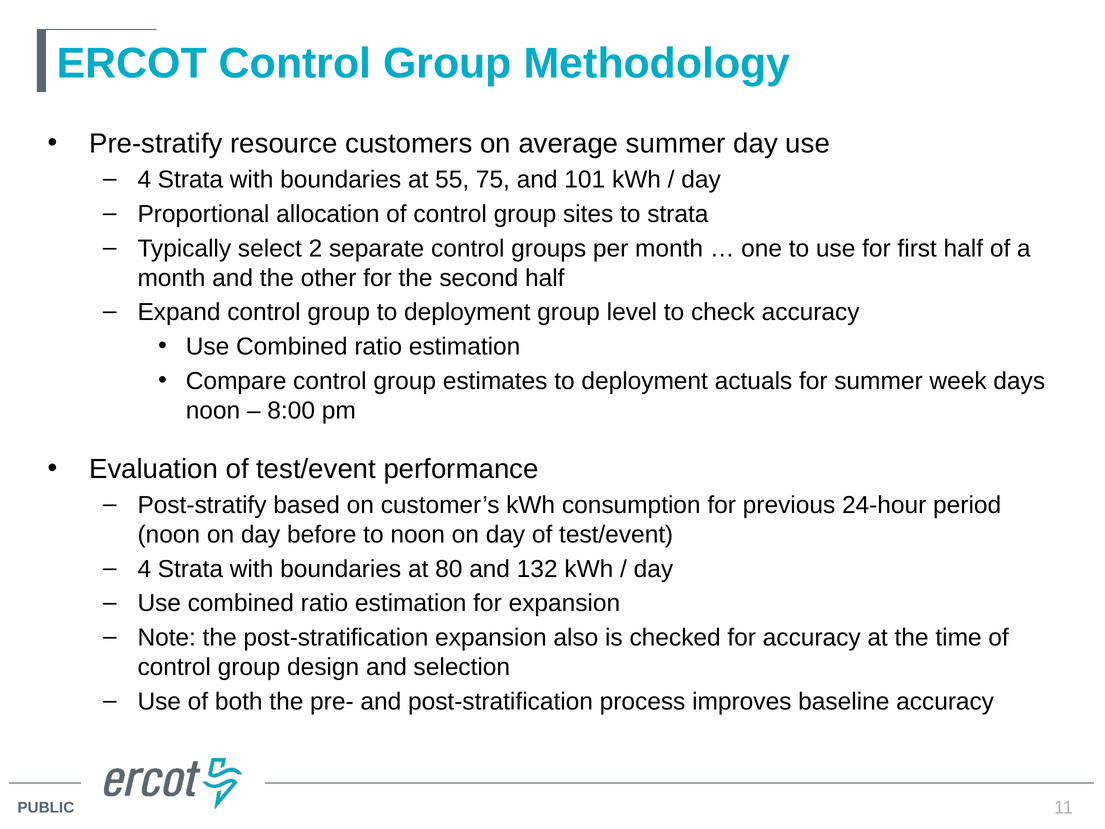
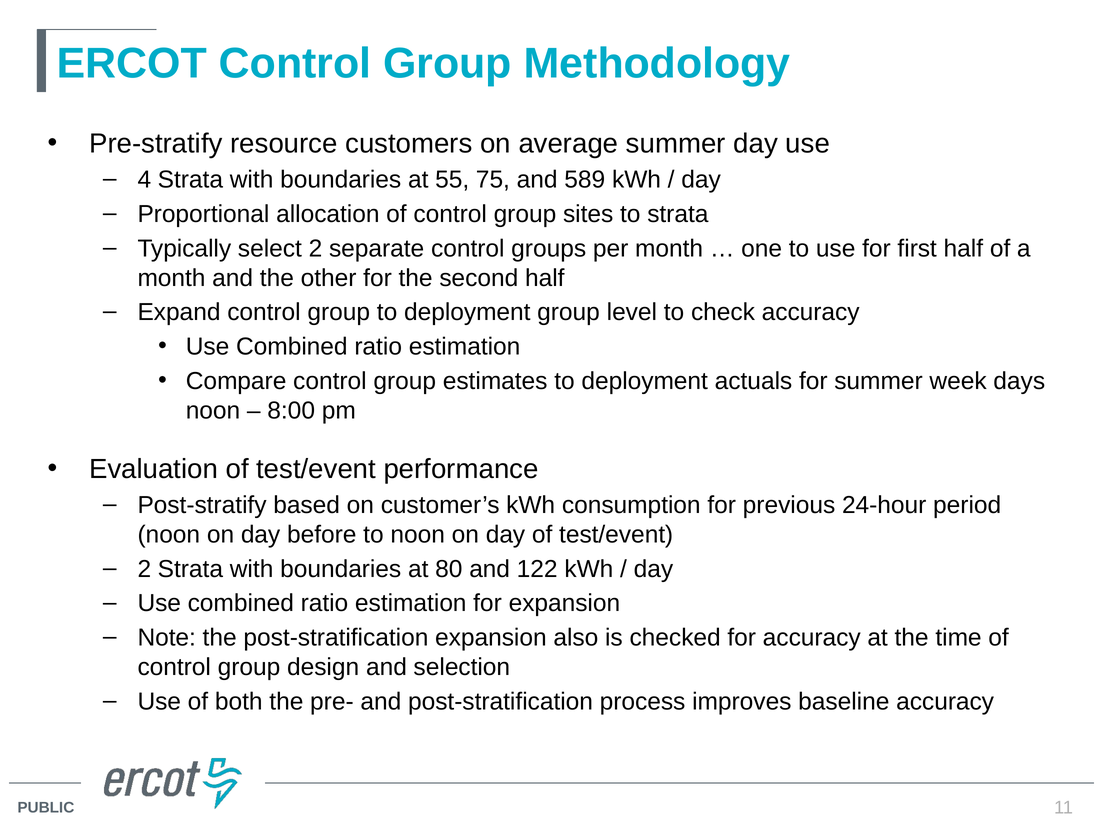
101: 101 -> 589 (585, 180)
4: 4 -> 2 (144, 569)
132: 132 -> 122 (537, 569)
